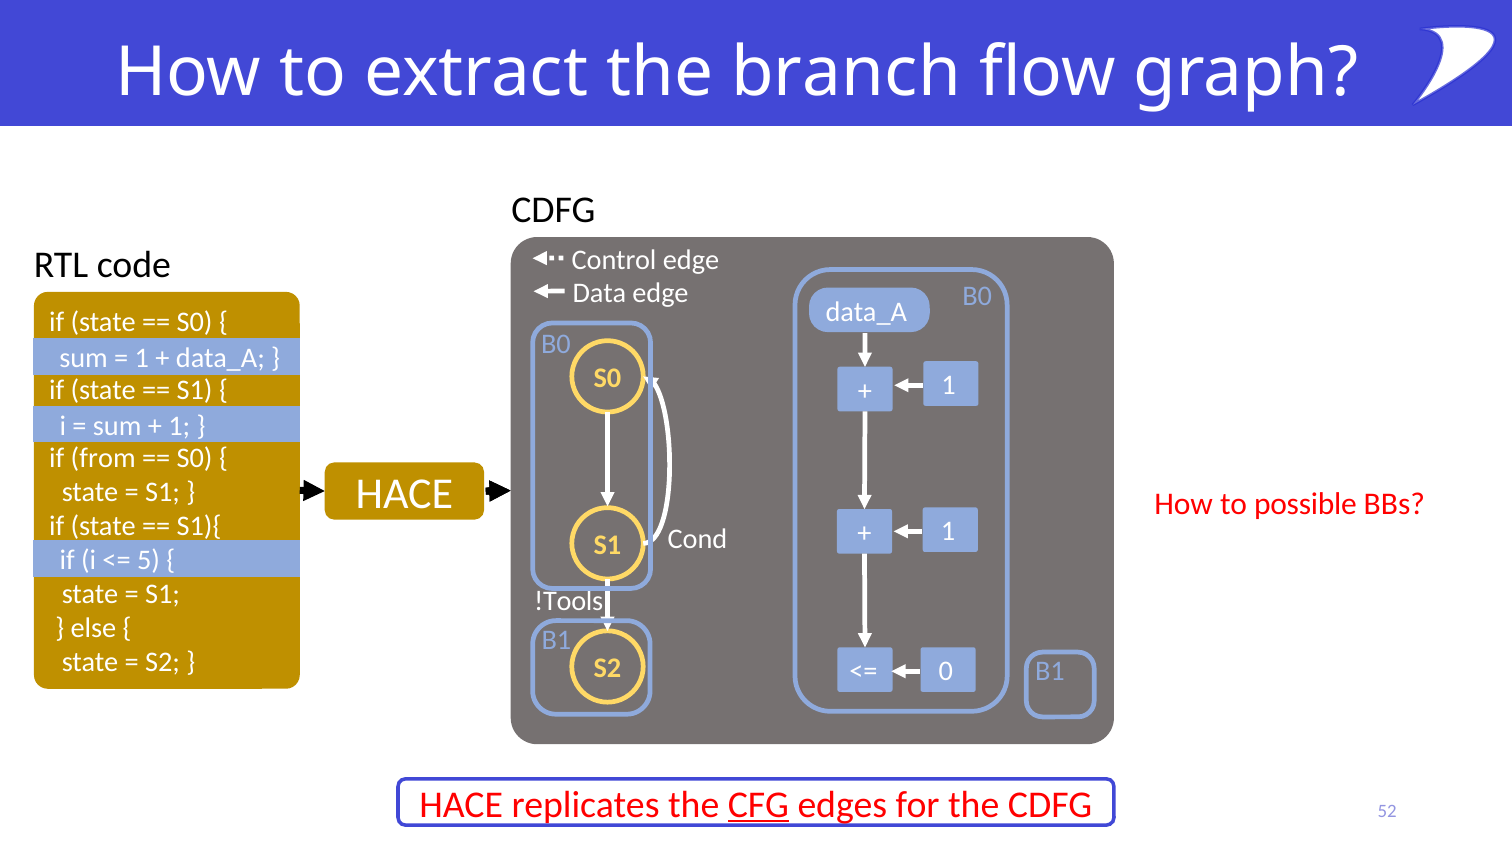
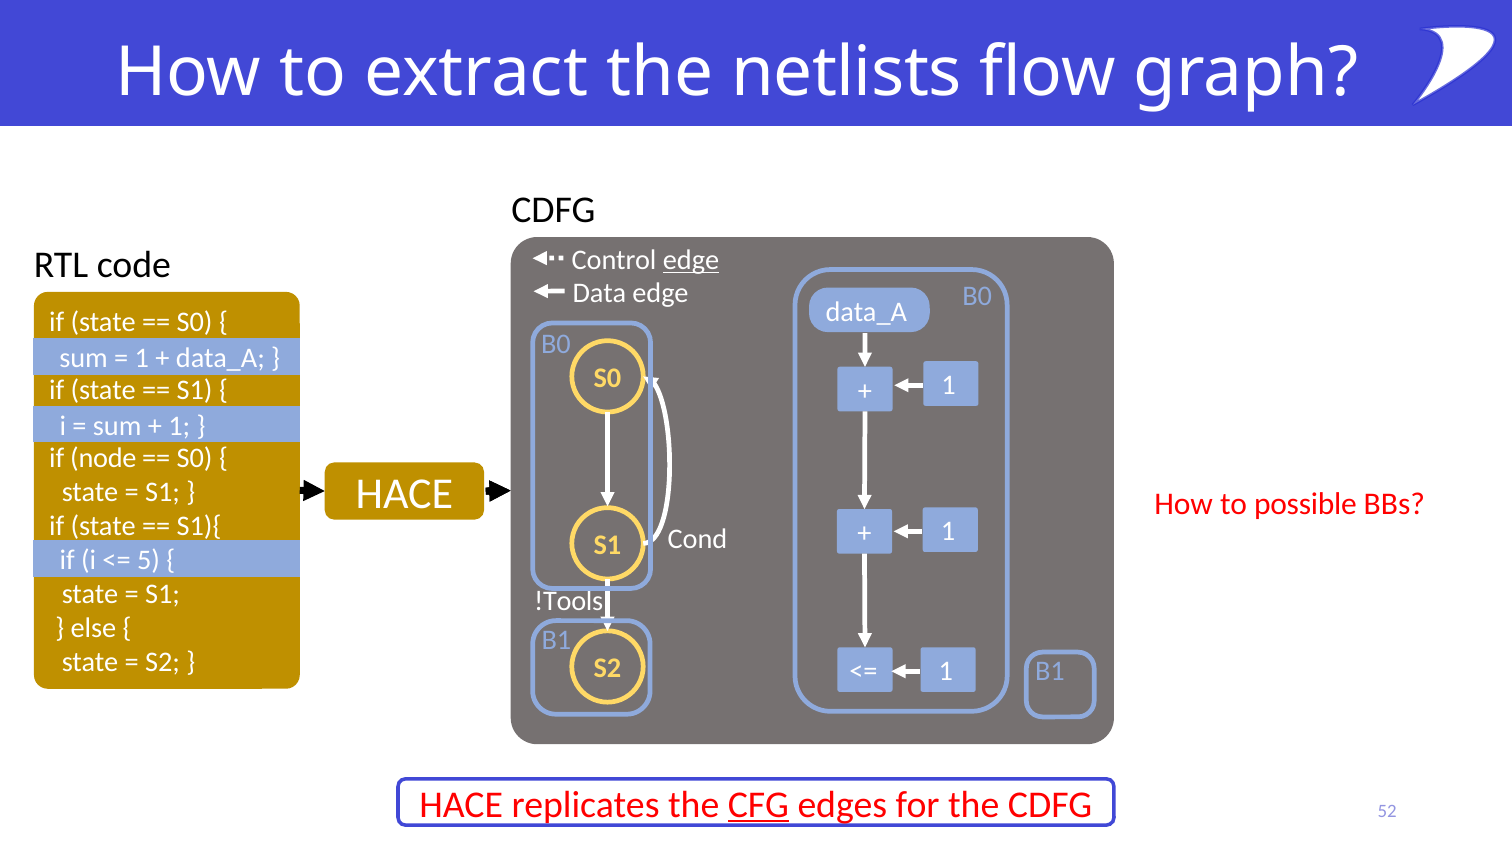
branch: branch -> netlists (846, 73)
edge underline: none -> present (691, 260)
from: from -> node (103, 459)
0: 0 -> 1 (946, 672)
